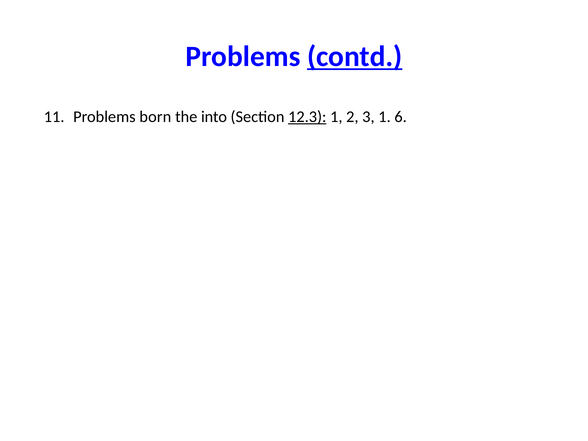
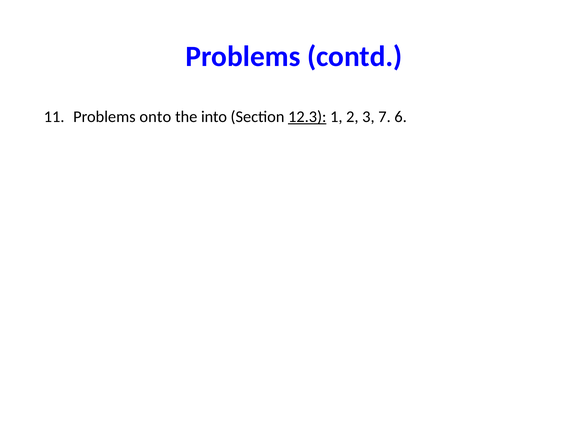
contd underline: present -> none (355, 56)
born: born -> onto (155, 117)
3 1: 1 -> 7 (385, 117)
